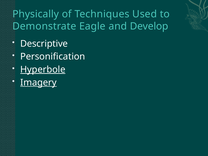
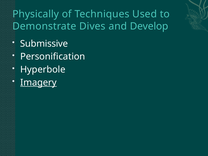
Eagle: Eagle -> Dives (92, 26)
Descriptive: Descriptive -> Submissive (44, 44)
Hyperbole underline: present -> none (43, 70)
